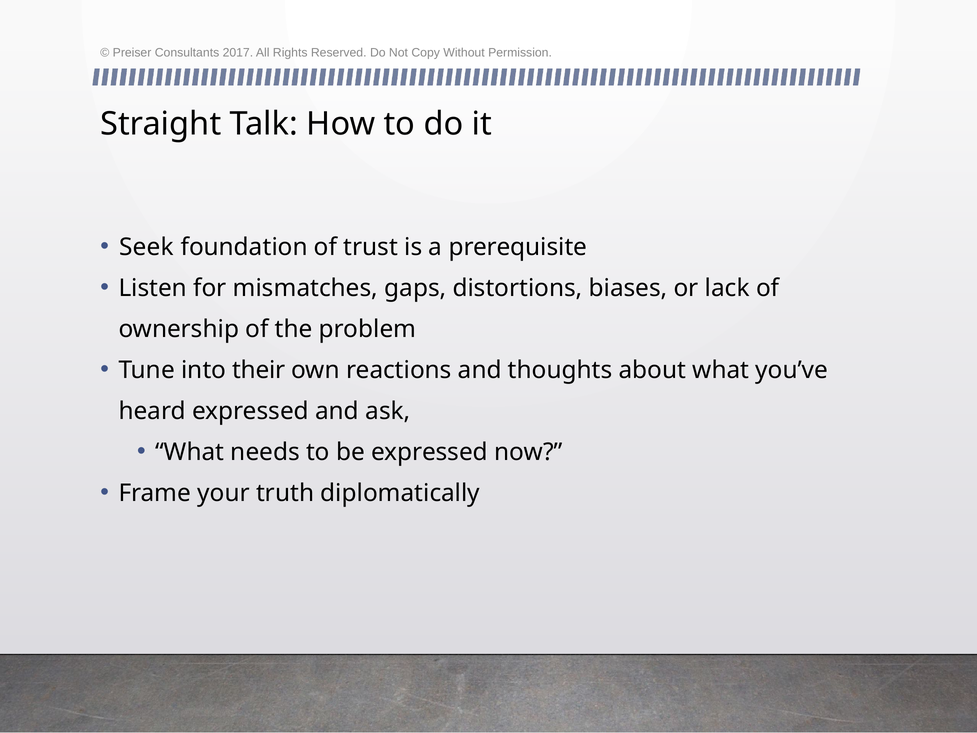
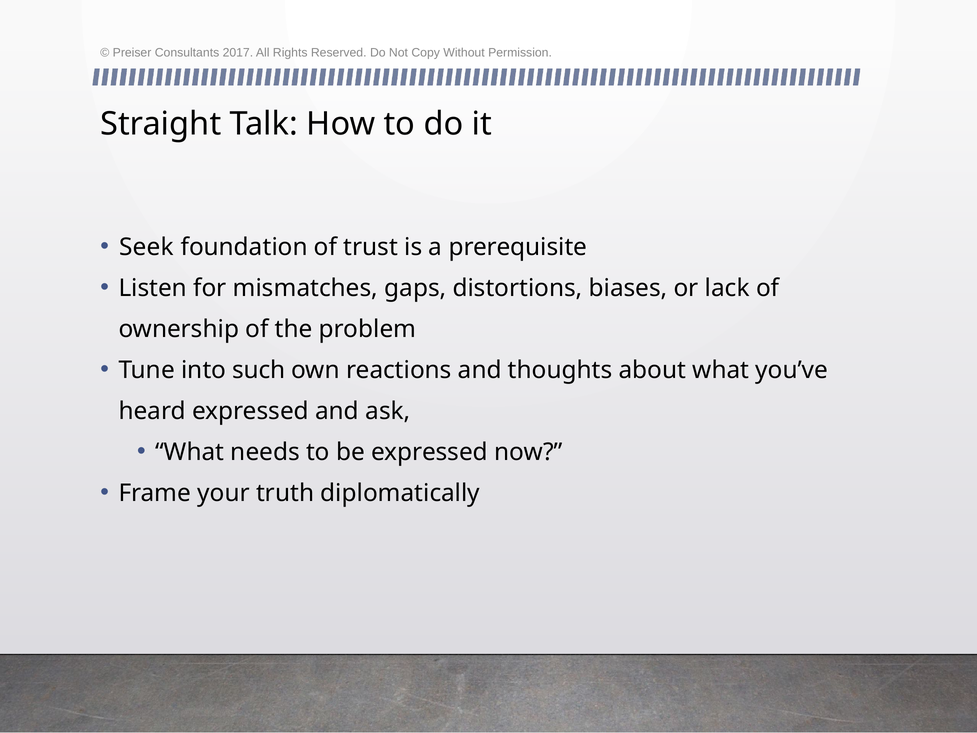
their: their -> such (259, 370)
